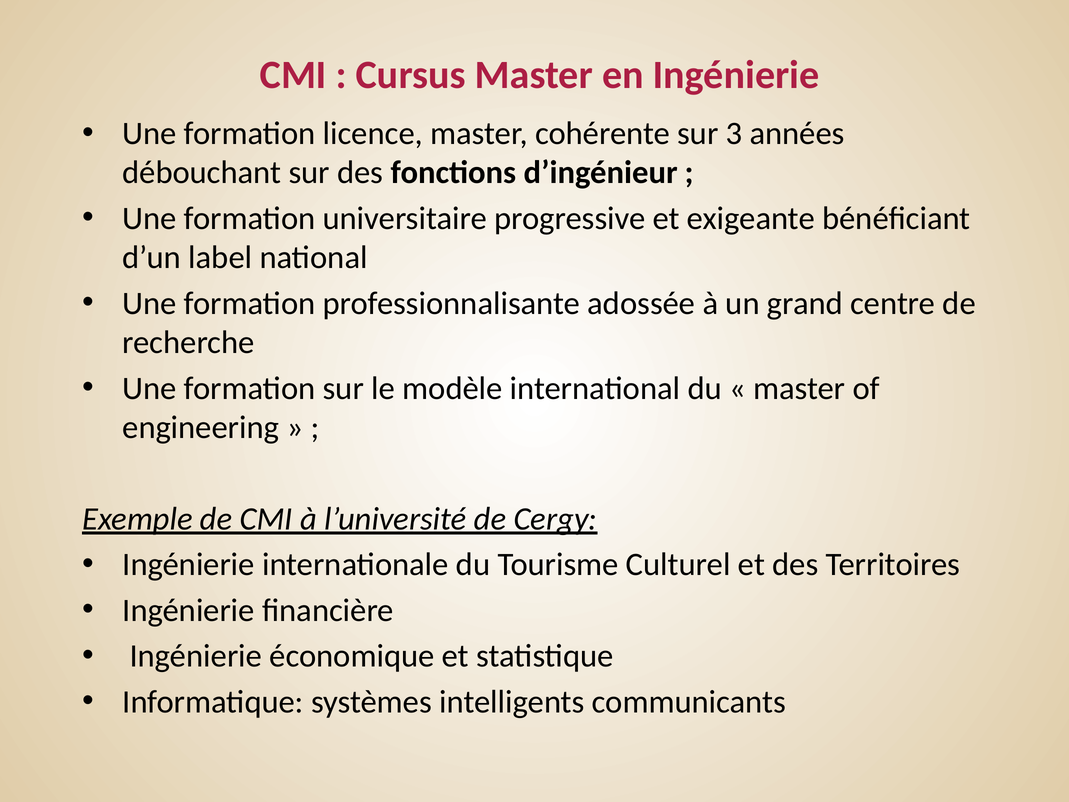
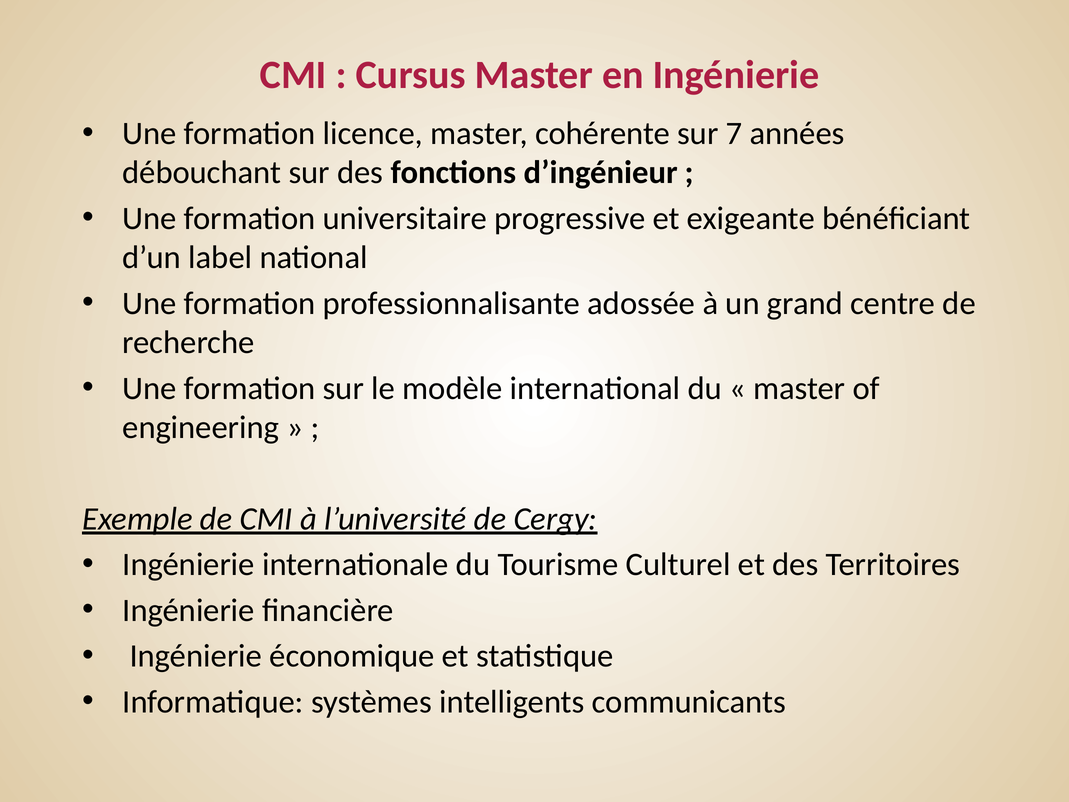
3: 3 -> 7 (734, 133)
